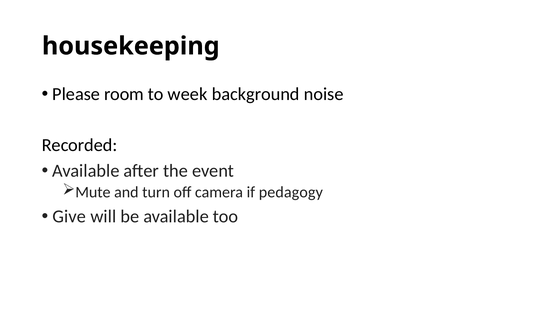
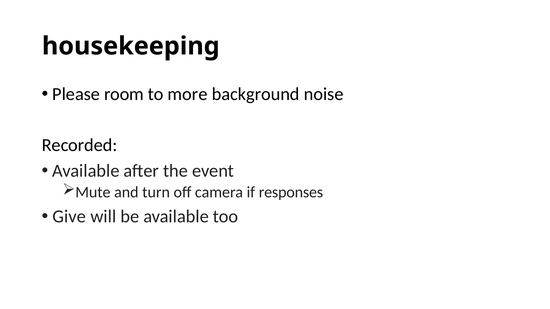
week: week -> more (188, 94)
pedagogy: pedagogy -> responses (291, 192)
